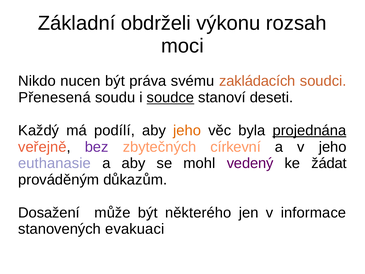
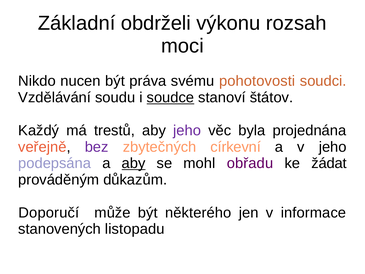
zakládacích: zakládacích -> pohotovosti (257, 81)
Přenesená: Přenesená -> Vzdělávání (55, 97)
deseti: deseti -> štátov (271, 97)
podílí: podílí -> trestů (115, 130)
jeho colour: orange -> purple (187, 130)
projednána underline: present -> none (309, 130)
euthanasie: euthanasie -> podepsána (55, 163)
aby underline: none -> present (134, 163)
vedený: vedený -> obřadu (250, 163)
Dosažení: Dosažení -> Doporučí (49, 212)
evakuaci: evakuaci -> listopadu (135, 229)
